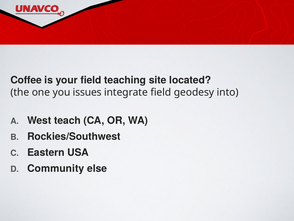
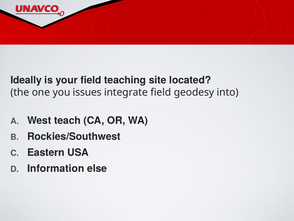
Coffee: Coffee -> Ideally (26, 80)
Community: Community -> Information (56, 168)
